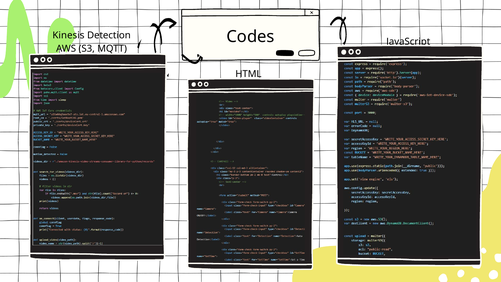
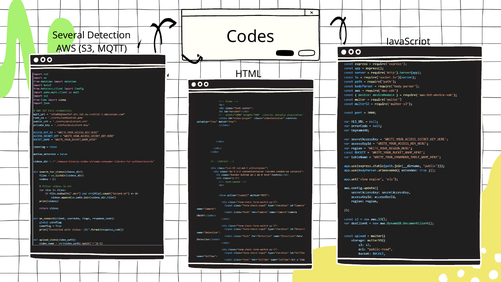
Kinesis: Kinesis -> Several (69, 35)
